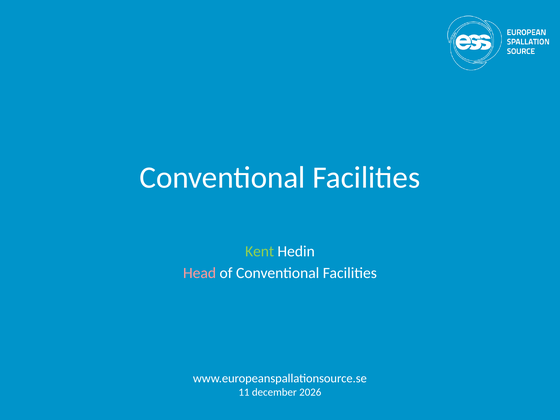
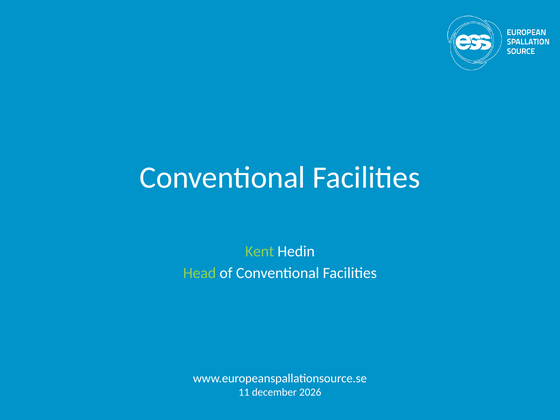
Head colour: pink -> light green (200, 273)
